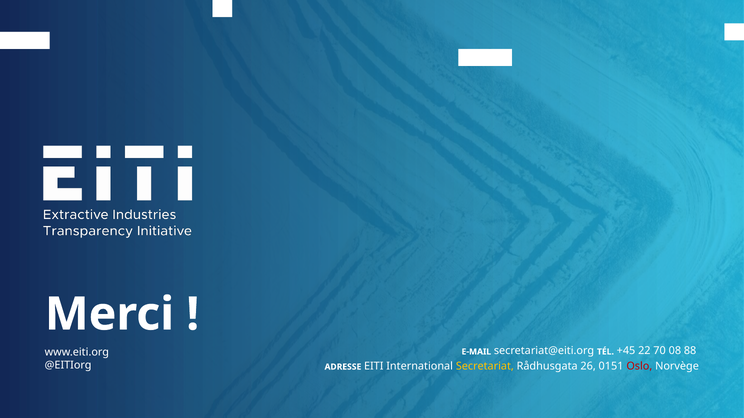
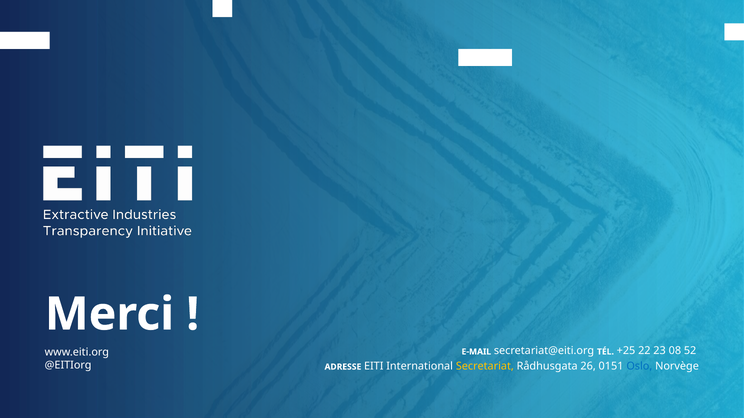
+45: +45 -> +25 (626, 351)
70: 70 -> 23 (660, 351)
88: 88 -> 52 (690, 351)
Oslo colour: red -> blue (639, 366)
